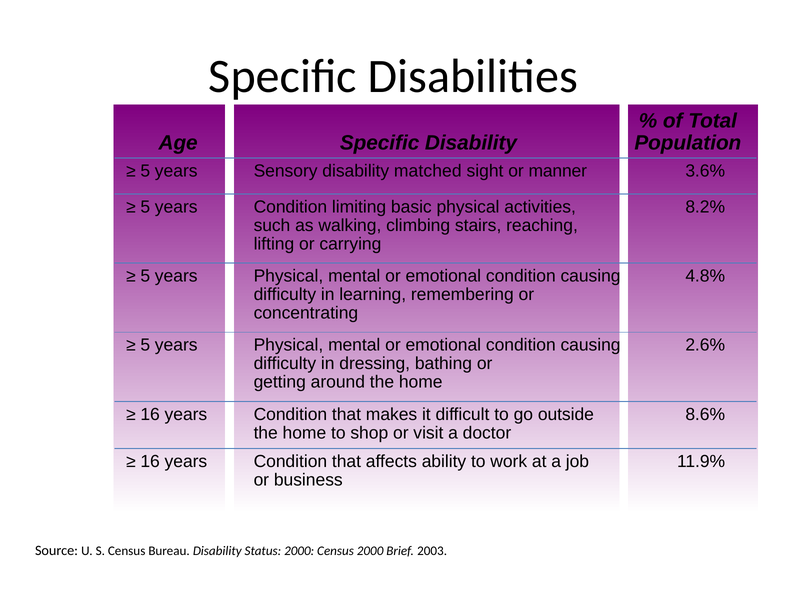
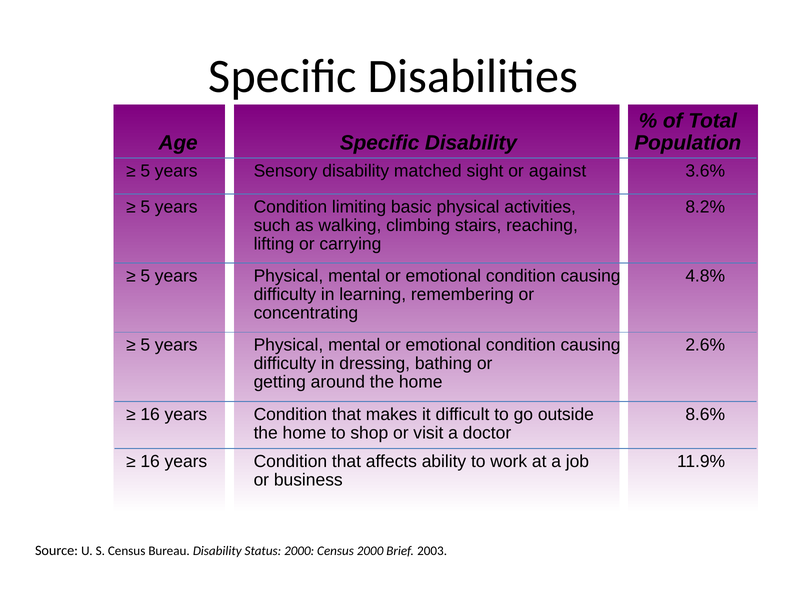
manner: manner -> against (558, 171)
